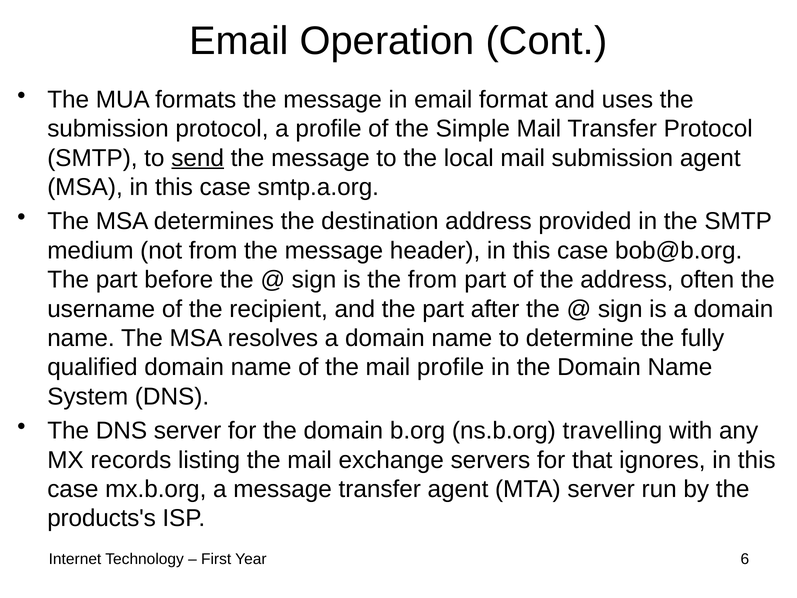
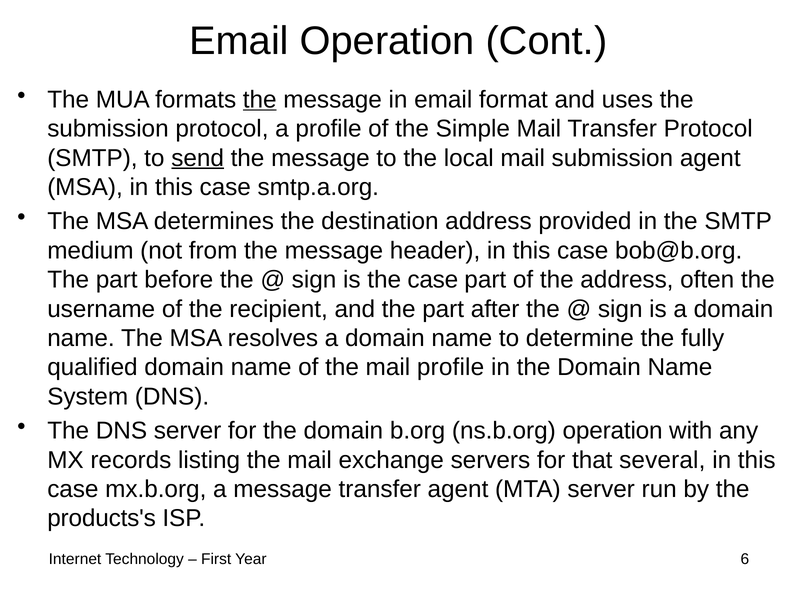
the underline: none -> present (260, 99)
the from: from -> case (433, 280)
ns.b.org travelling: travelling -> operation (613, 431)
ignores: ignores -> several (662, 460)
